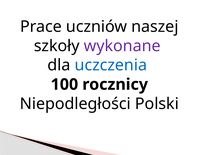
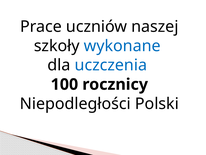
wykonane colour: purple -> blue (122, 46)
